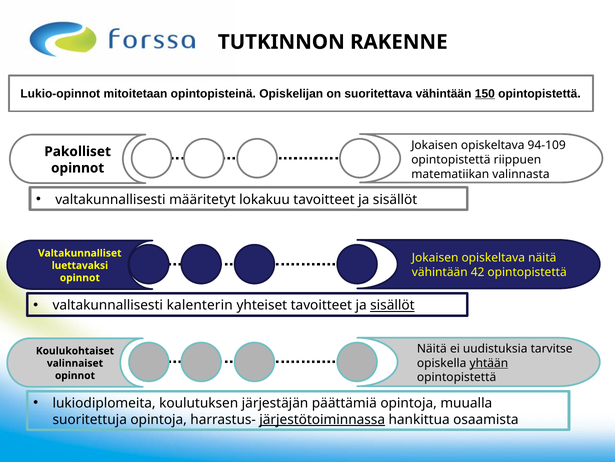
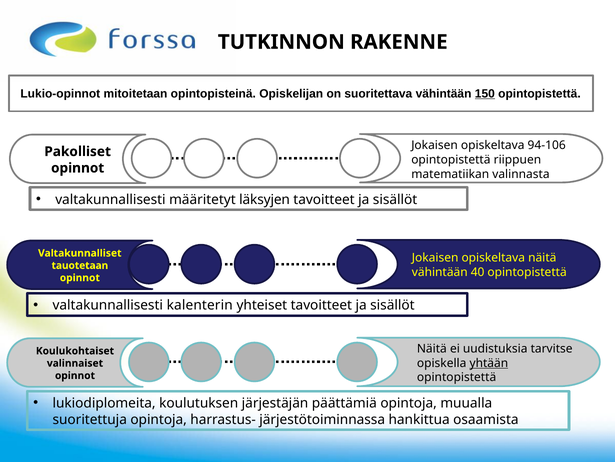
94-109: 94-109 -> 94-106 (547, 145)
lokakuu: lokakuu -> läksyjen (265, 199)
luettavaksi: luettavaksi -> tauotetaan (80, 265)
42: 42 -> 40 (478, 272)
sisällöt underline: present -> none (392, 305)
järjestötoiminnassa underline: present -> none (322, 419)
